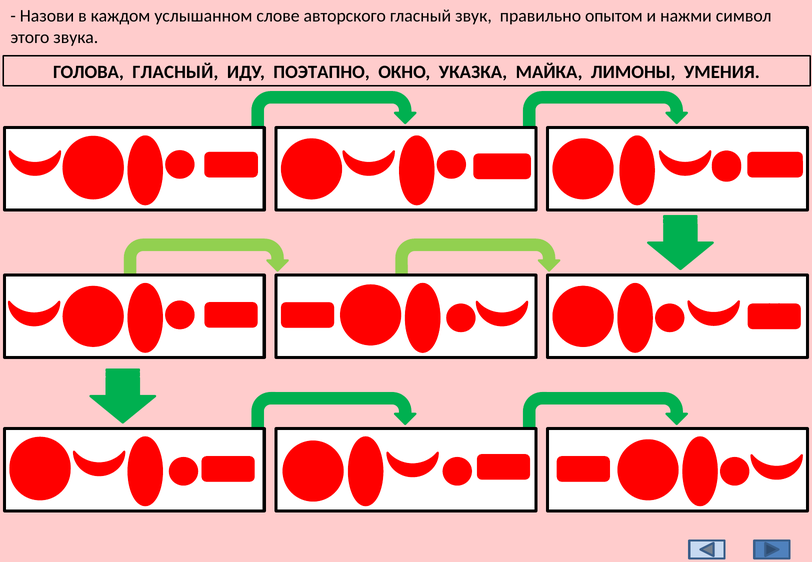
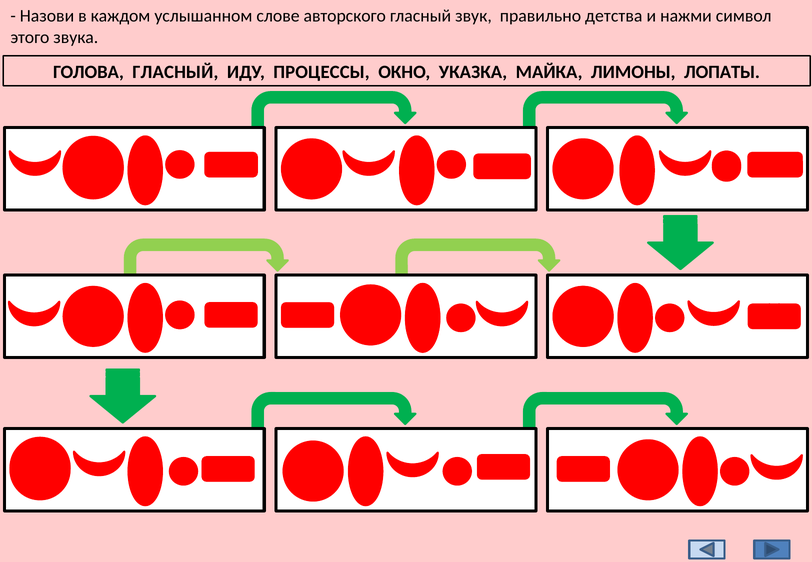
опытом: опытом -> детства (614, 16)
ПОЭТАПНО: ПОЭТАПНО -> ПРОЦЕССЫ (321, 72)
УМЕНИЯ: УМЕНИЯ -> ЛОПАТЫ (722, 72)
